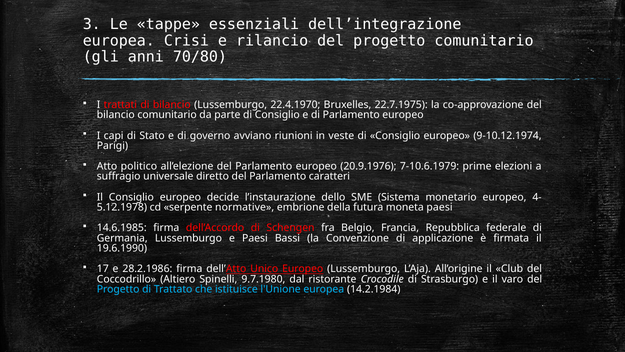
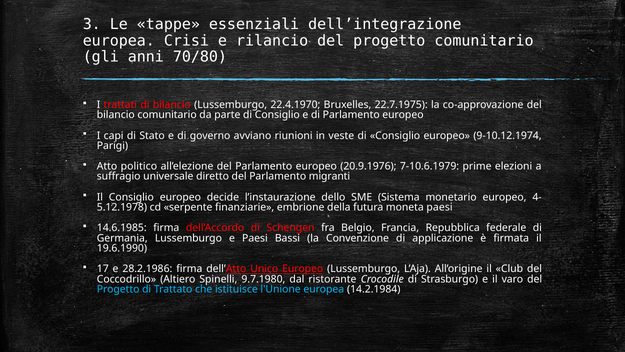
caratteri: caratteri -> migranti (329, 176)
normative: normative -> finanziarie (245, 207)
